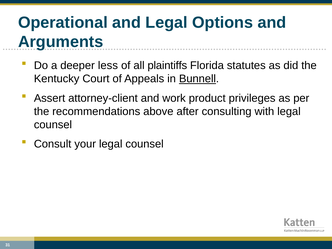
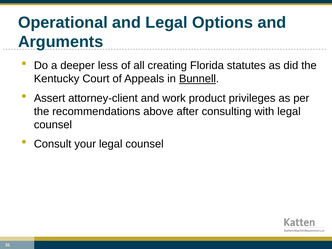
plaintiffs: plaintiffs -> creating (167, 66)
